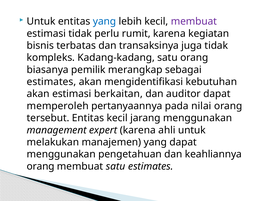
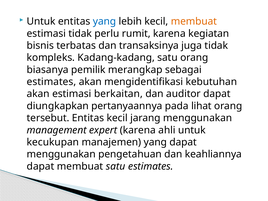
membuat colour: purple -> orange (194, 21)
memperoleh: memperoleh -> diungkapkan (58, 106)
nilai: nilai -> lihat (201, 106)
melakukan: melakukan -> kecukupan (53, 142)
orang: orang -> dapat (41, 166)
